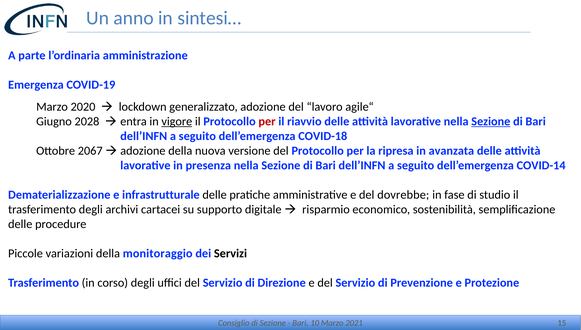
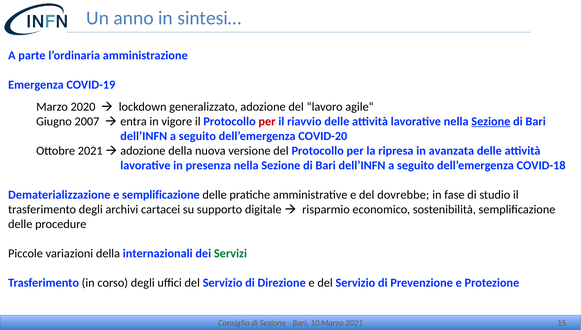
2028: 2028 -> 2007 (87, 122)
vigore underline: present -> none (177, 122)
COVID-18: COVID-18 -> COVID-20 (323, 136)
Ottobre 2067: 2067 -> 2021 (90, 151)
COVID-14: COVID-14 -> COVID-18 (541, 166)
e infrastrutturale: infrastrutturale -> semplificazione (161, 195)
monitoraggio: monitoraggio -> internazionali (158, 254)
Servizi colour: black -> green (230, 254)
